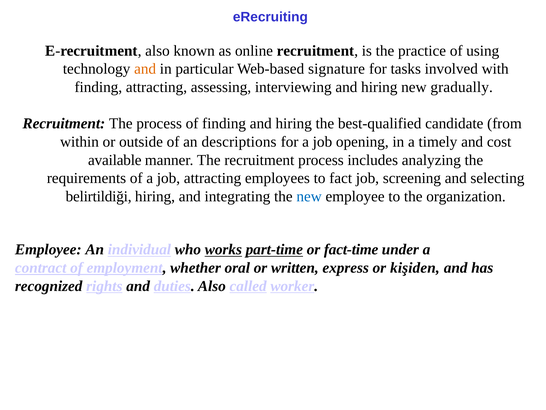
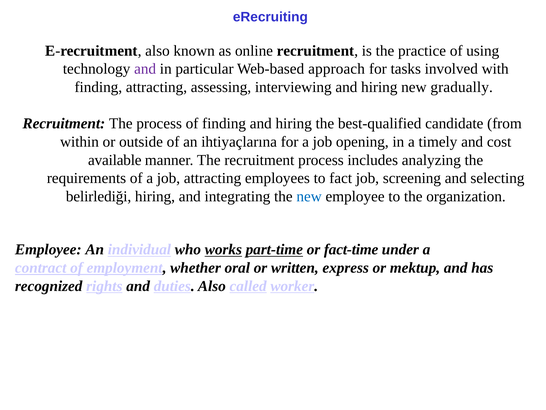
and colour: orange -> purple (145, 69)
signature: signature -> approach (337, 69)
descriptions: descriptions -> ihtiyaçlarına (239, 142)
belirtildiği: belirtildiği -> belirlediği (99, 196)
kişiden: kişiden -> mektup (415, 267)
